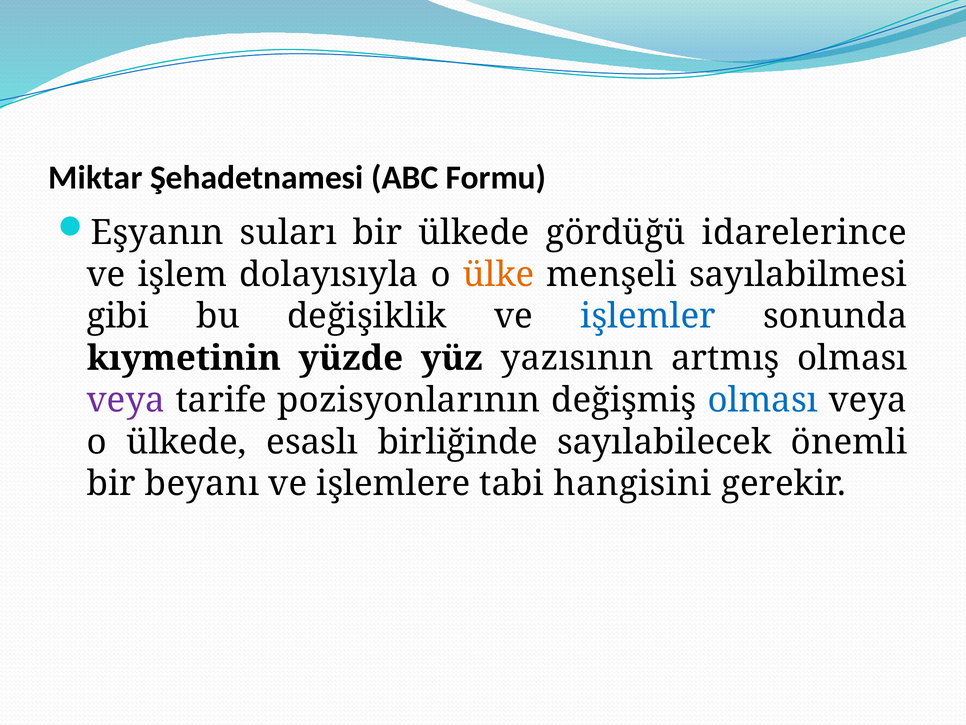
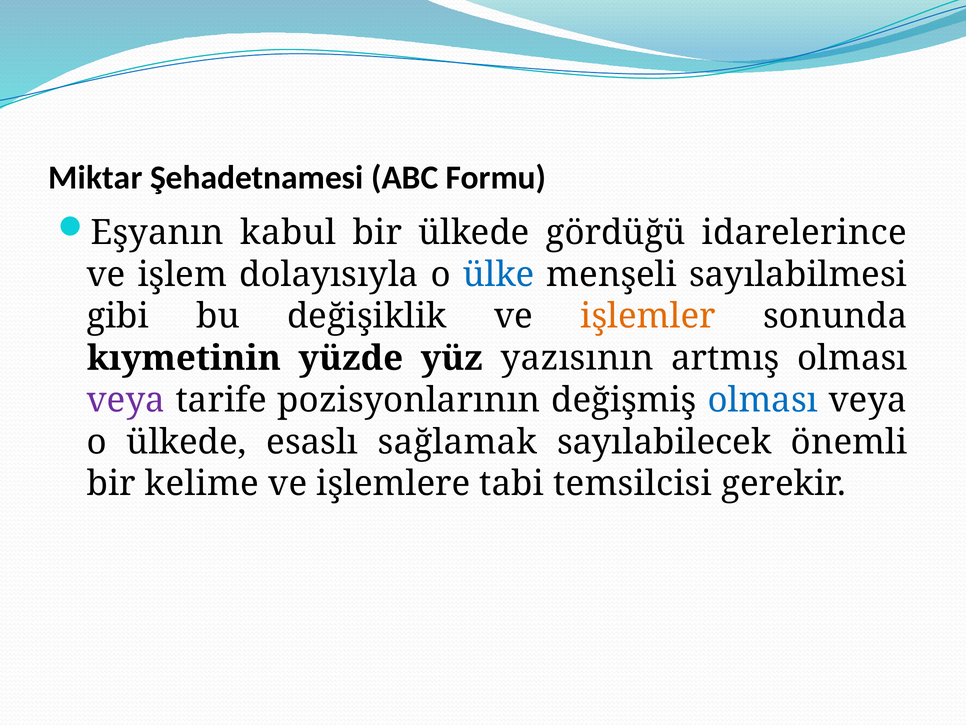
suları: suları -> kabul (288, 233)
ülke colour: orange -> blue (499, 274)
işlemler colour: blue -> orange (648, 316)
birliğinde: birliğinde -> sağlamak (457, 442)
beyanı: beyanı -> kelime (202, 484)
hangisini: hangisini -> temsilcisi (633, 484)
